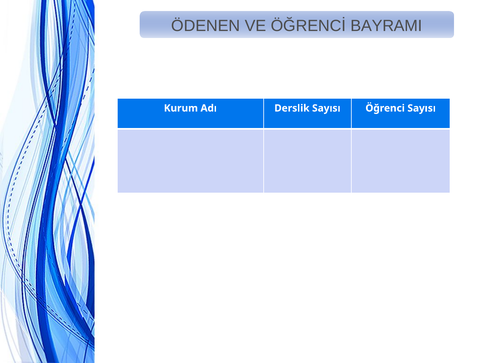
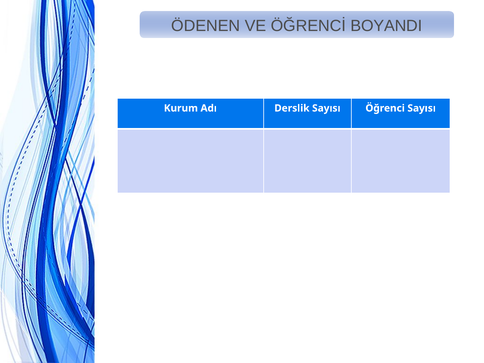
BAYRAMI: BAYRAMI -> BOYANDI (386, 26)
